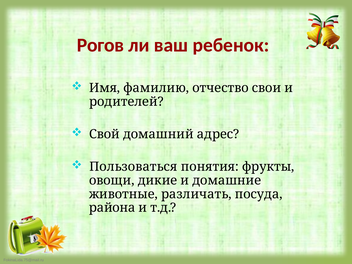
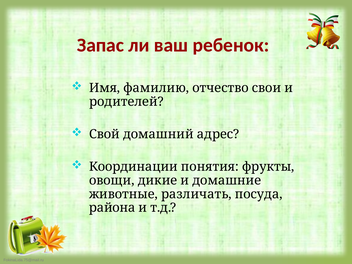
Рогов: Рогов -> Запас (100, 45)
Пользоваться: Пользоваться -> Координации (133, 167)
